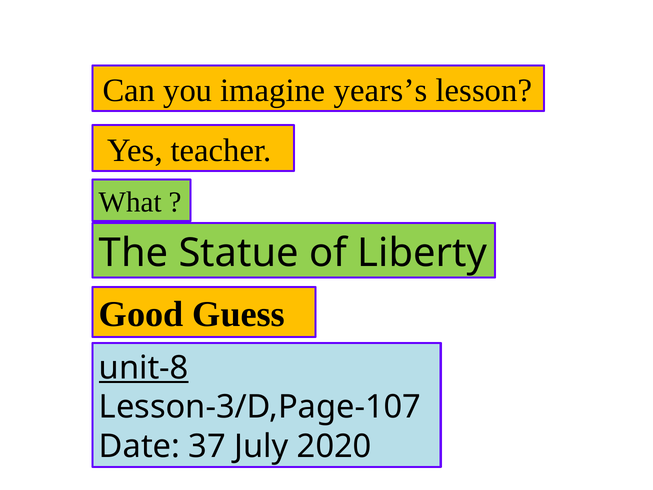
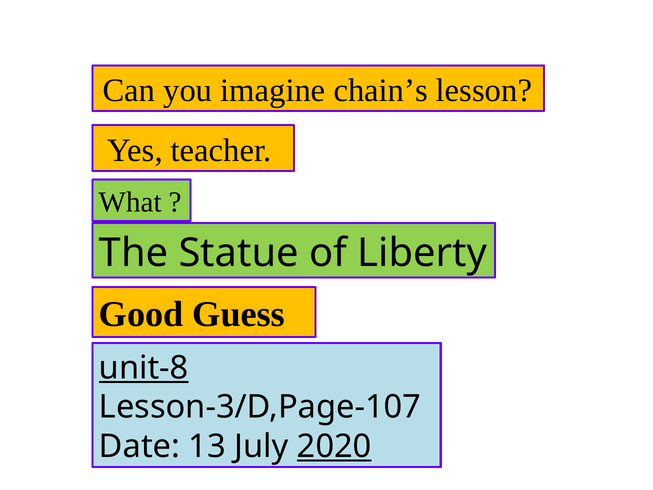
years’s: years’s -> chain’s (381, 90)
37: 37 -> 13 (207, 446)
2020 underline: none -> present (334, 446)
